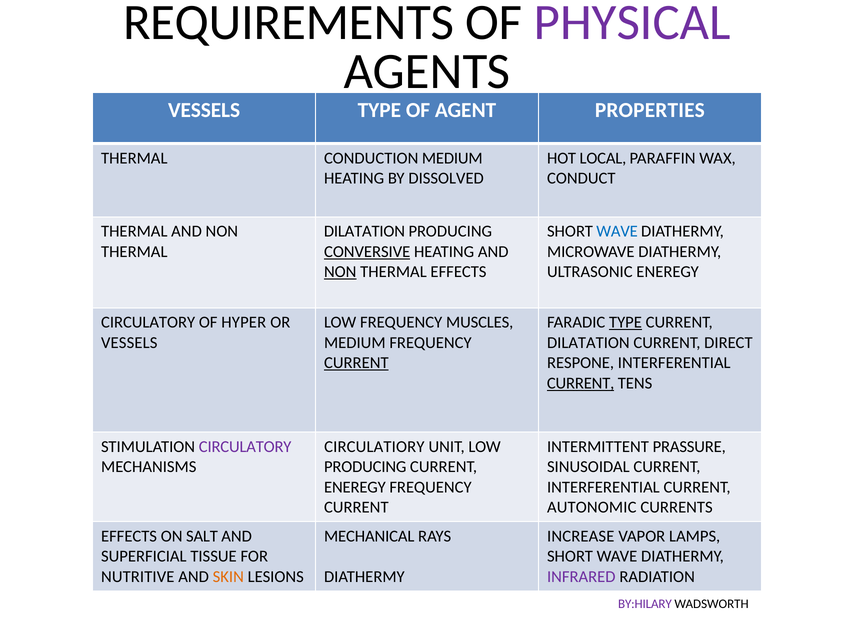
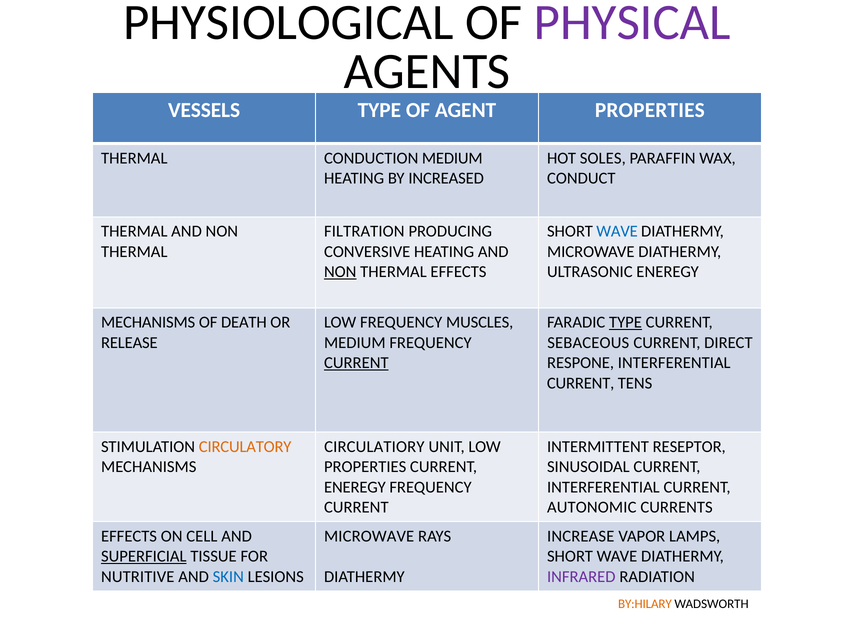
REQUIREMENTS: REQUIREMENTS -> PHYSIOLOGICAL (288, 22)
LOCAL: LOCAL -> SOLES (603, 158)
DISSOLVED: DISSOLVED -> INCREASED (446, 178)
DILATATION: DILATATION -> FILTRATION (364, 231)
CONVERSIVE underline: present -> none (367, 251)
CIRCULATORY: CIRCULATORY -> MECHANISMS (148, 322)
HYPER: HYPER -> DEATH (244, 322)
VESSELS: VESSELS -> RELEASE (129, 342)
DILATATION: DILATATION -> SEBACEOUS (588, 342)
CURRENT underline: present -> none (581, 383)
CIRCULATORY colour: purple -> orange (245, 446)
PRASSURE: PRASSURE -> RESEPTOR (689, 446)
PRODUCING: PRODUCING -> PROPERTIES (365, 467)
SALT: SALT -> CELL (202, 536)
MECHANICAL: MECHANICAL -> MICROWAVE (369, 536)
SUPERFICIAL underline: none -> present (144, 556)
SKIN colour: orange -> blue (228, 576)
BY:HILARY colour: purple -> orange (645, 604)
